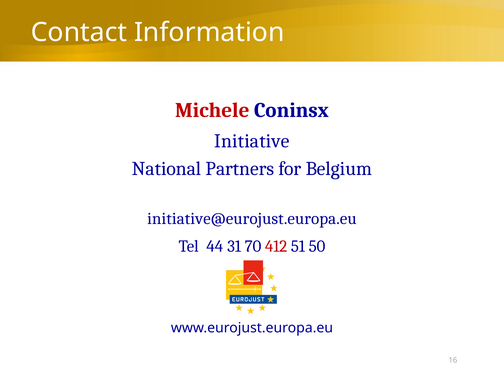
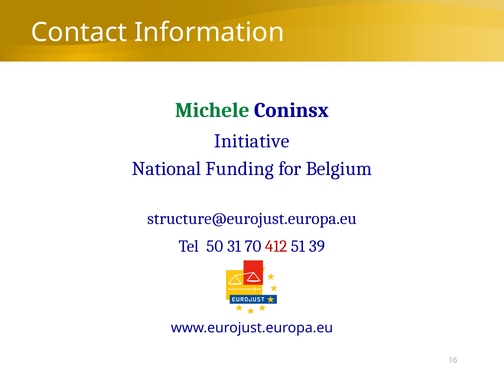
Michele colour: red -> green (212, 110)
Partners: Partners -> Funding (240, 169)
initiative@eurojust.europa.eu: initiative@eurojust.europa.eu -> structure@eurojust.europa.eu (252, 219)
44: 44 -> 50 (215, 246)
50: 50 -> 39 (317, 246)
